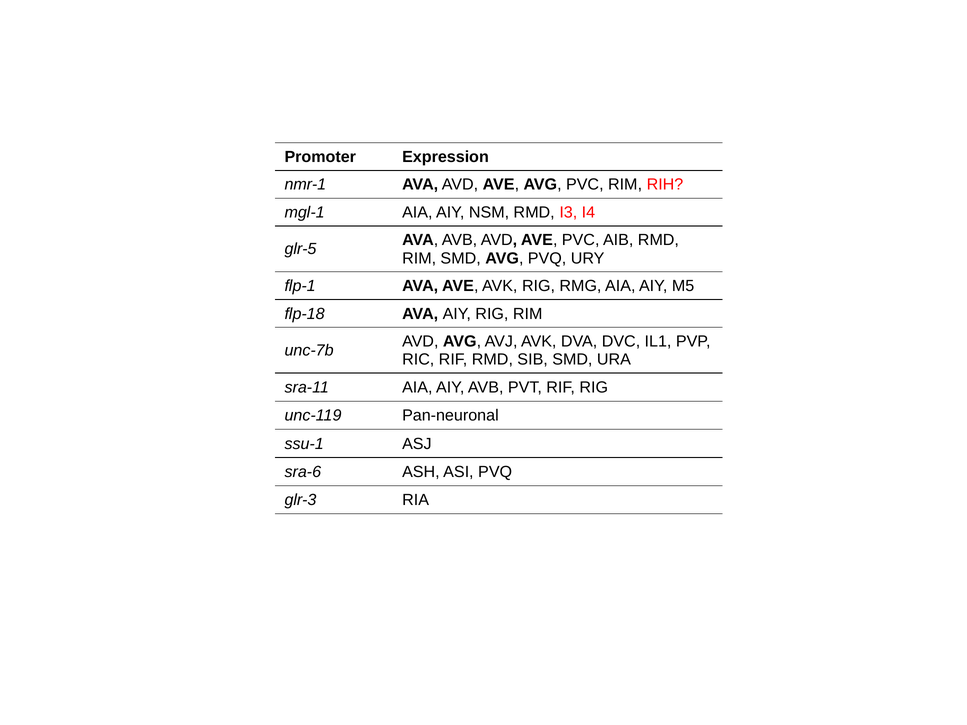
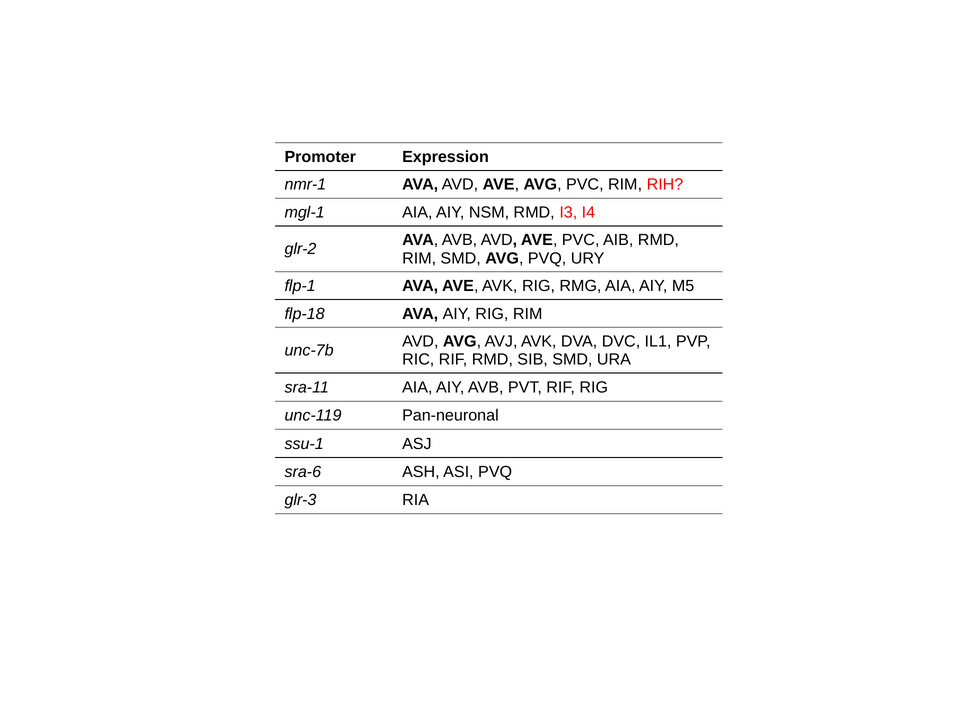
glr-5: glr-5 -> glr-2 (300, 249)
